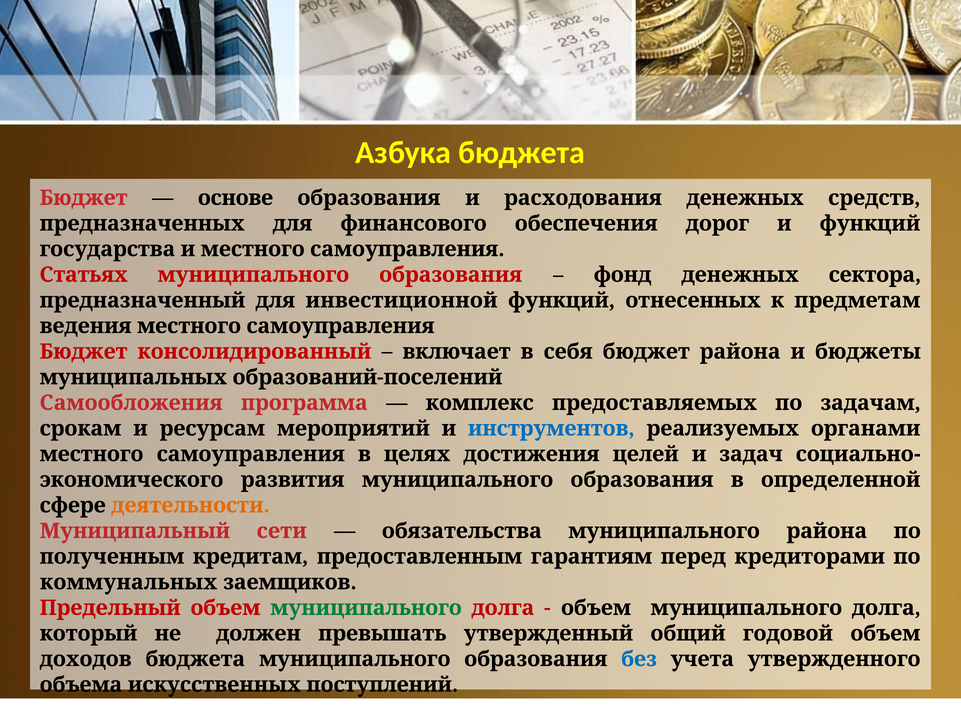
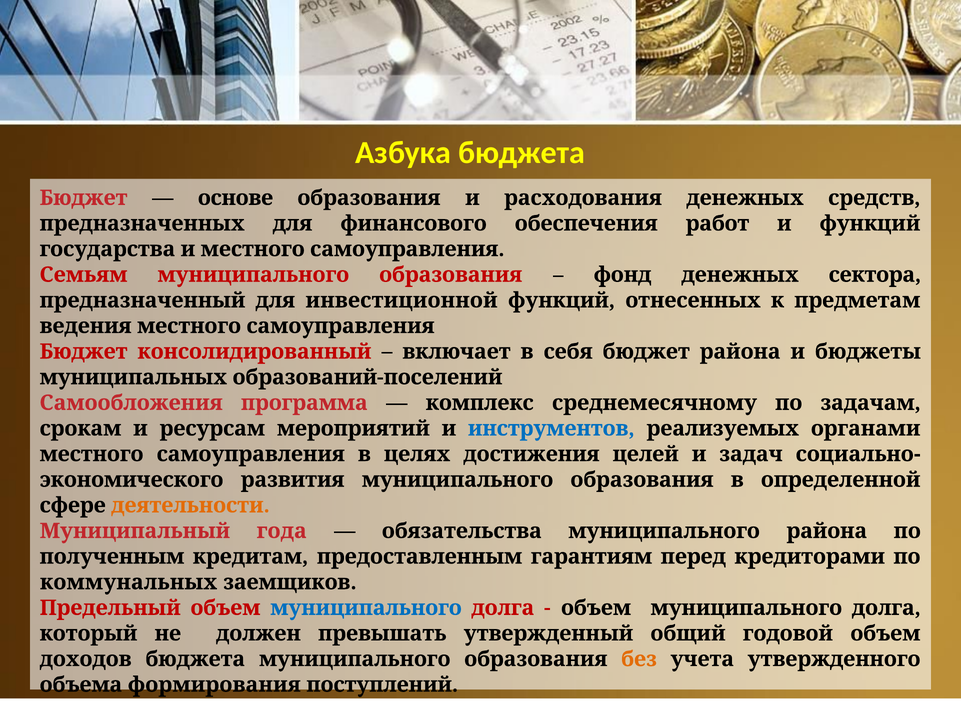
дорог: дорог -> работ (717, 223)
Статьях: Статьях -> Семьям (84, 275)
предоставляемых: предоставляемых -> среднемесячному (654, 403)
сети: сети -> года (282, 531)
муниципального colour: green -> blue (366, 608)
без colour: blue -> orange (639, 659)
искусственных: искусственных -> формирования (214, 684)
